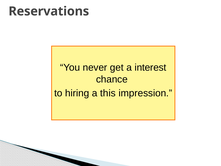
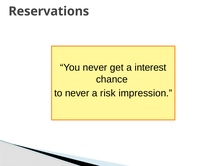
to hiring: hiring -> never (77, 93)
this: this -> risk (108, 93)
